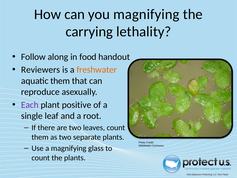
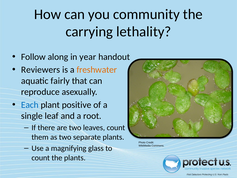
you magnifying: magnifying -> community (146, 14)
food: food -> year (88, 57)
aquatic them: them -> fairly (60, 81)
Each colour: purple -> blue (30, 105)
